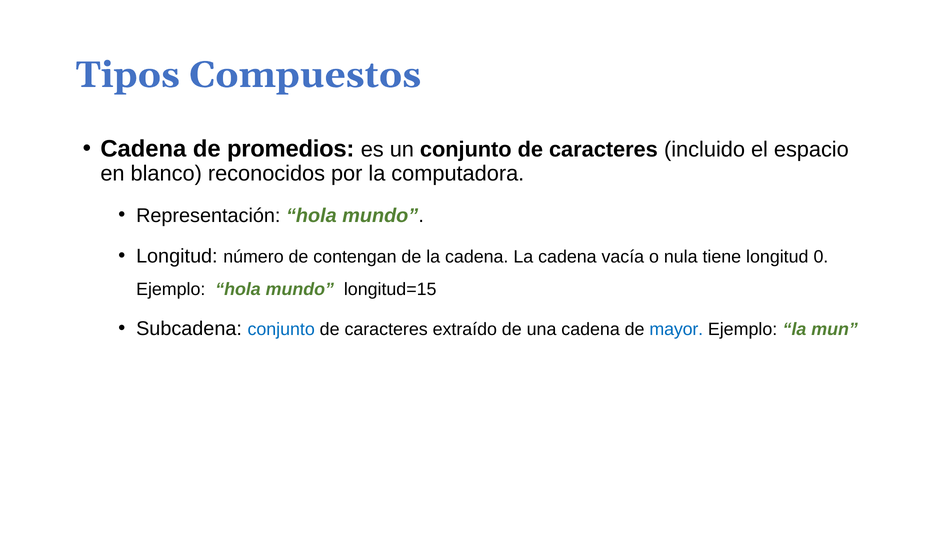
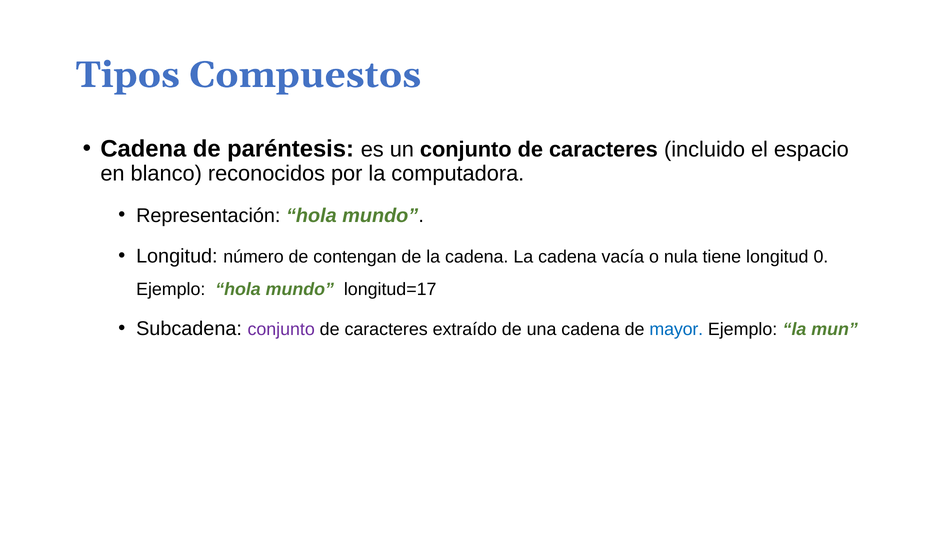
promedios: promedios -> paréntesis (291, 149)
longitud=15: longitud=15 -> longitud=17 (390, 289)
conjunto colour: blue -> purple (281, 329)
